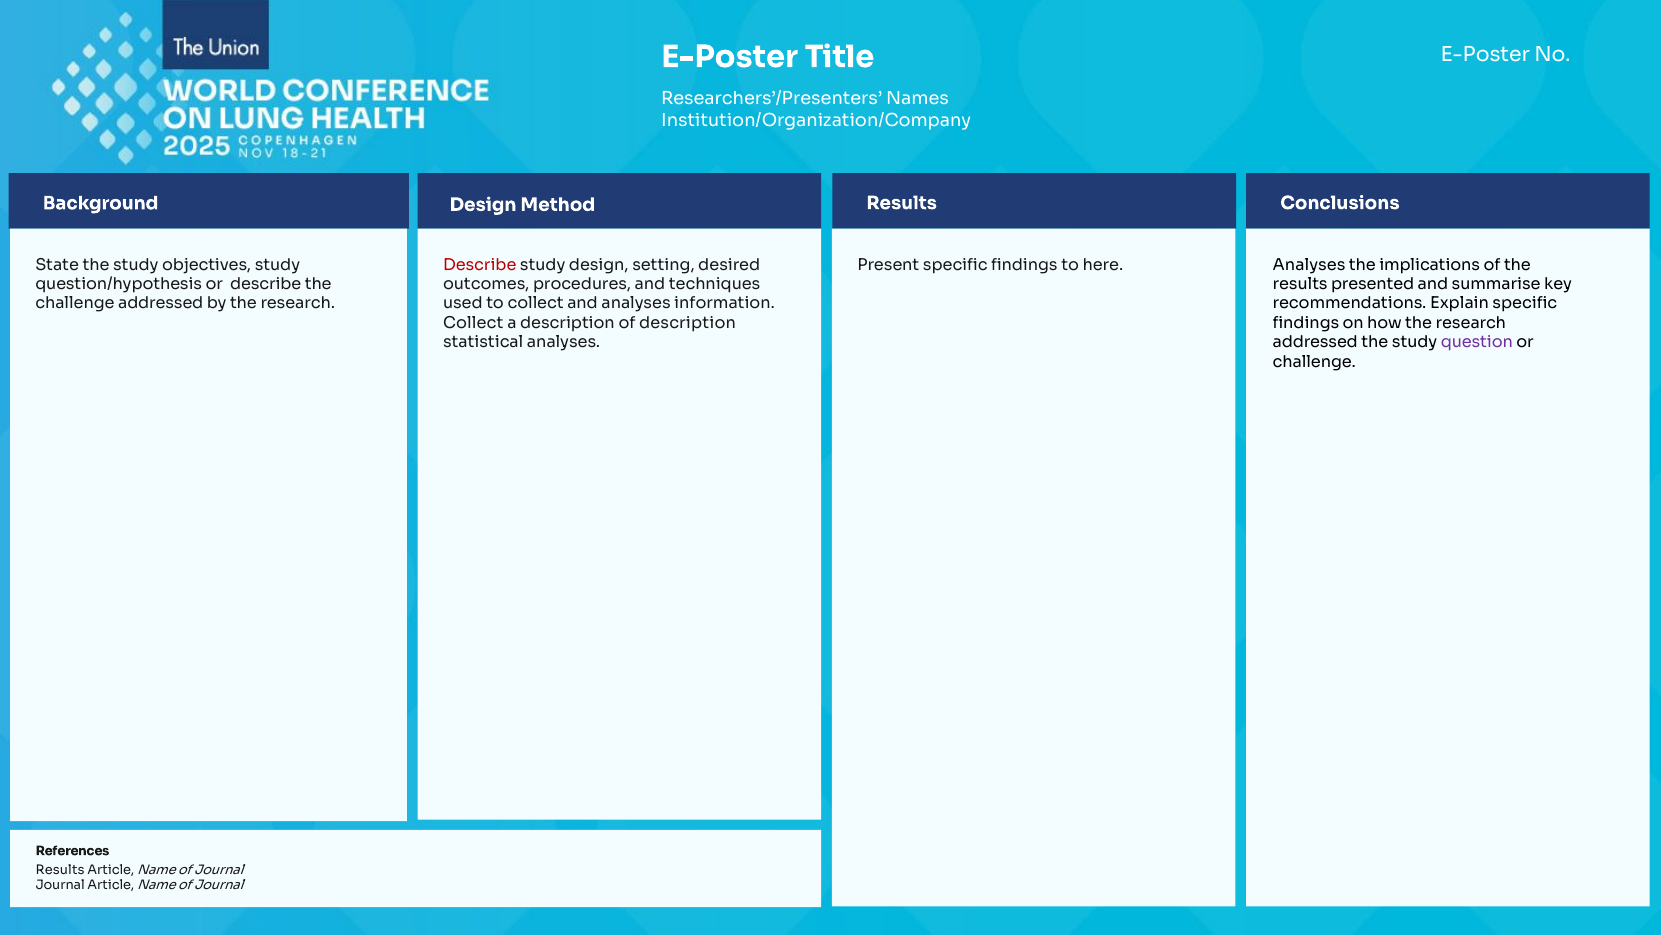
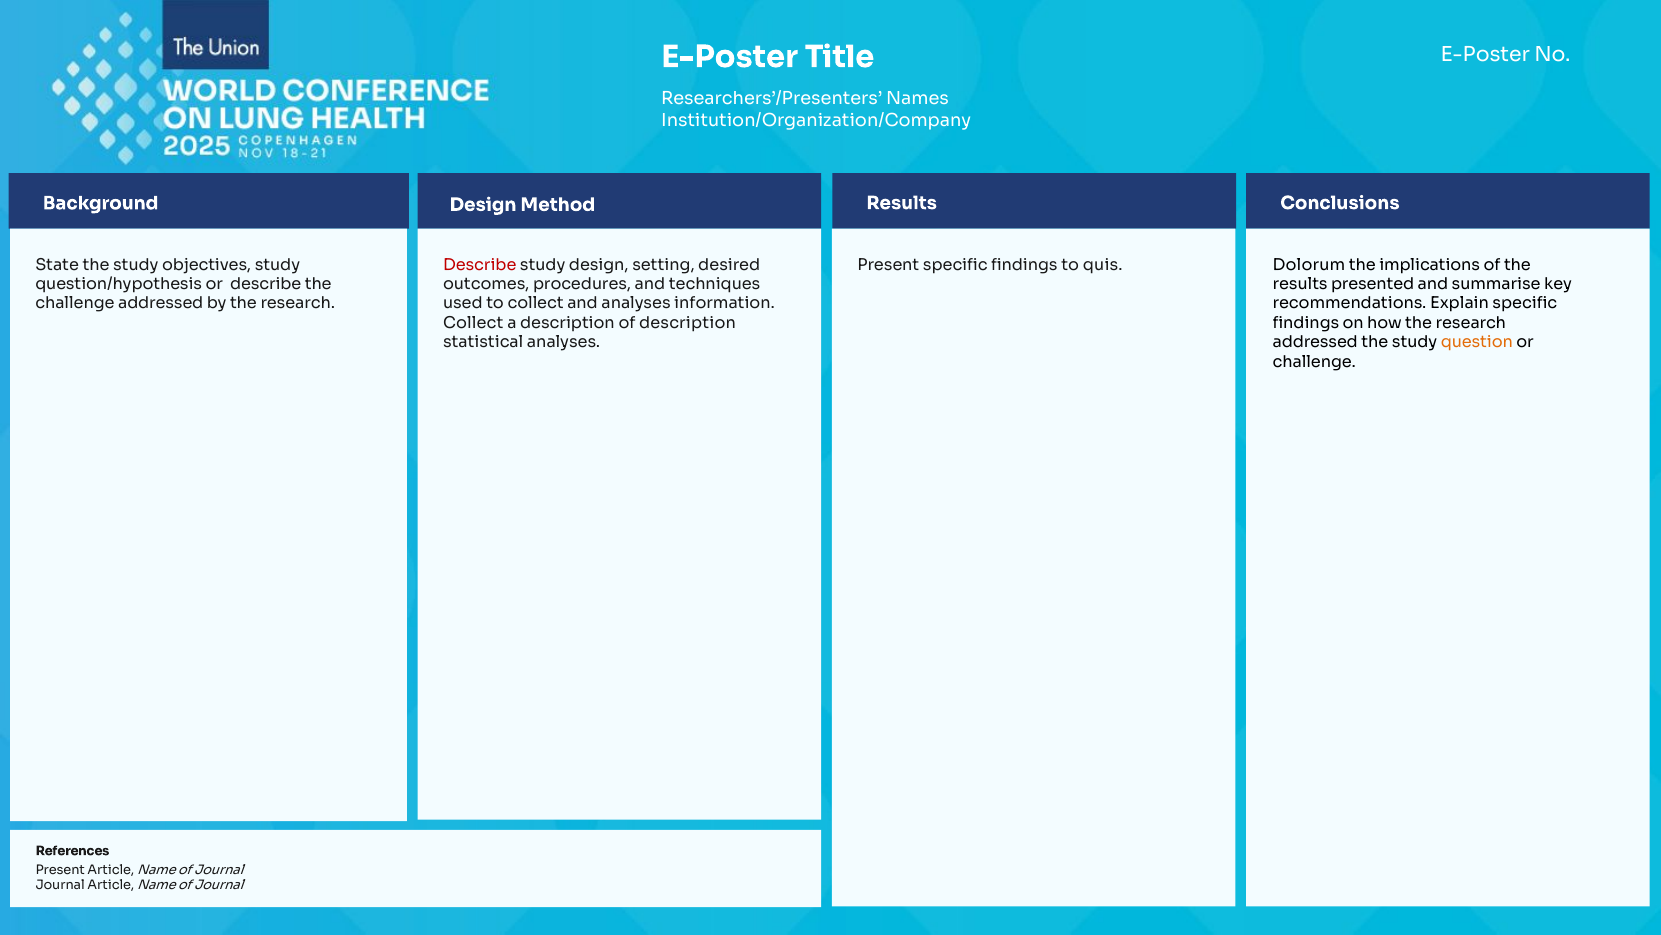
here: here -> quis (1103, 265)
Analyses: Analyses -> Dolorum (1309, 265)
question colour: purple -> orange (1477, 342)
Results: Results -> Present (60, 870)
